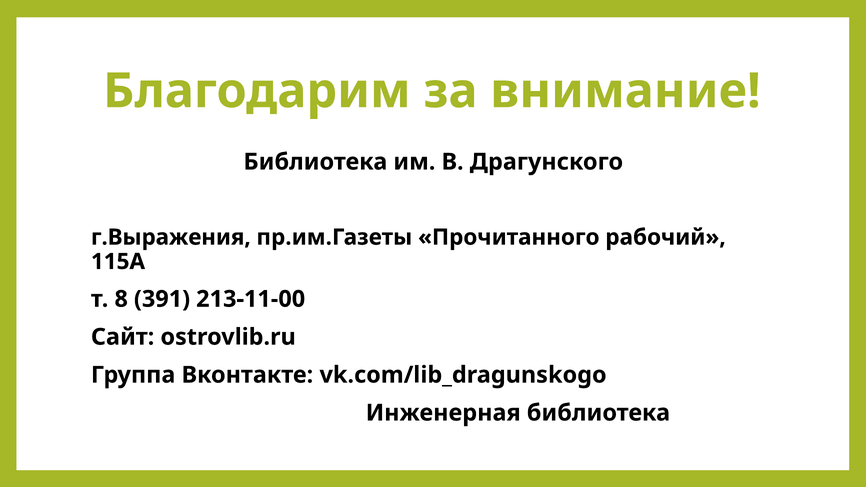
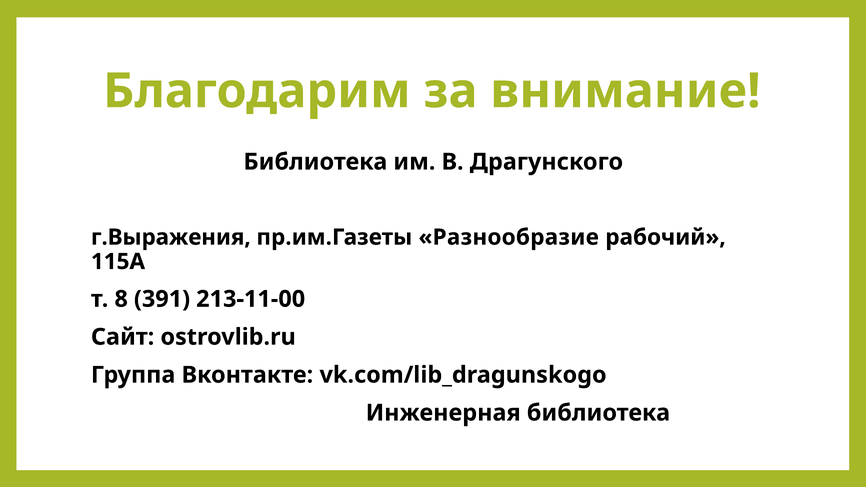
Прочитанного: Прочитанного -> Разнообразие (509, 237)
